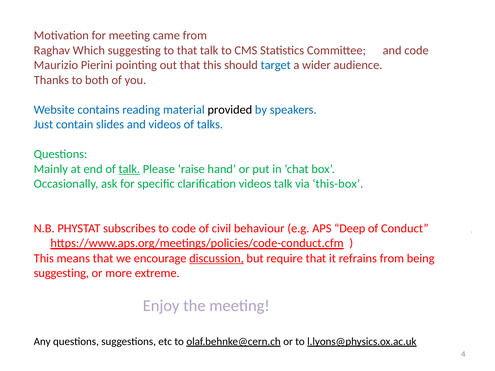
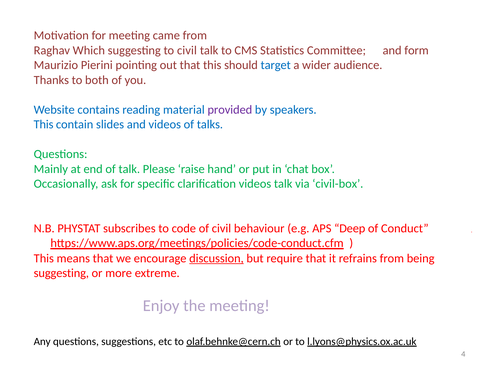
to that: that -> civil (187, 50)
and code: code -> form (417, 50)
provided colour: black -> purple (230, 110)
Just: Just -> This (44, 125)
talk underline: present -> none (129, 169)
this-box: this-box -> civil-box (338, 184)
